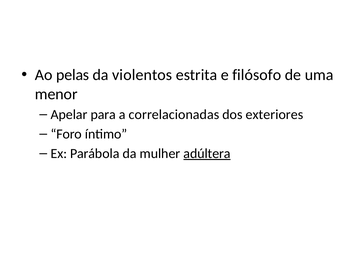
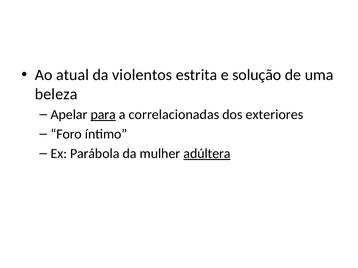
pelas: pelas -> atual (73, 75)
filósofo: filósofo -> solução (257, 75)
menor: menor -> beleza (56, 94)
para underline: none -> present (103, 115)
